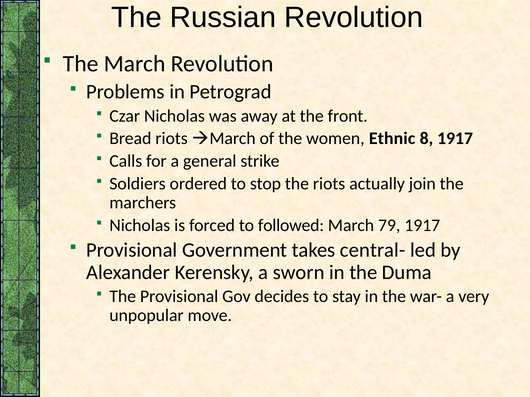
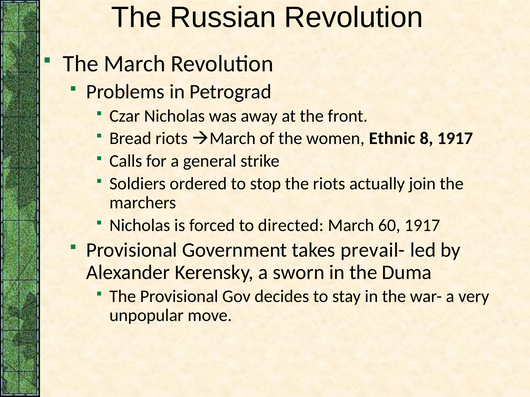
followed: followed -> directed (291, 226)
79: 79 -> 60 (389, 226)
central-: central- -> prevail- (373, 250)
